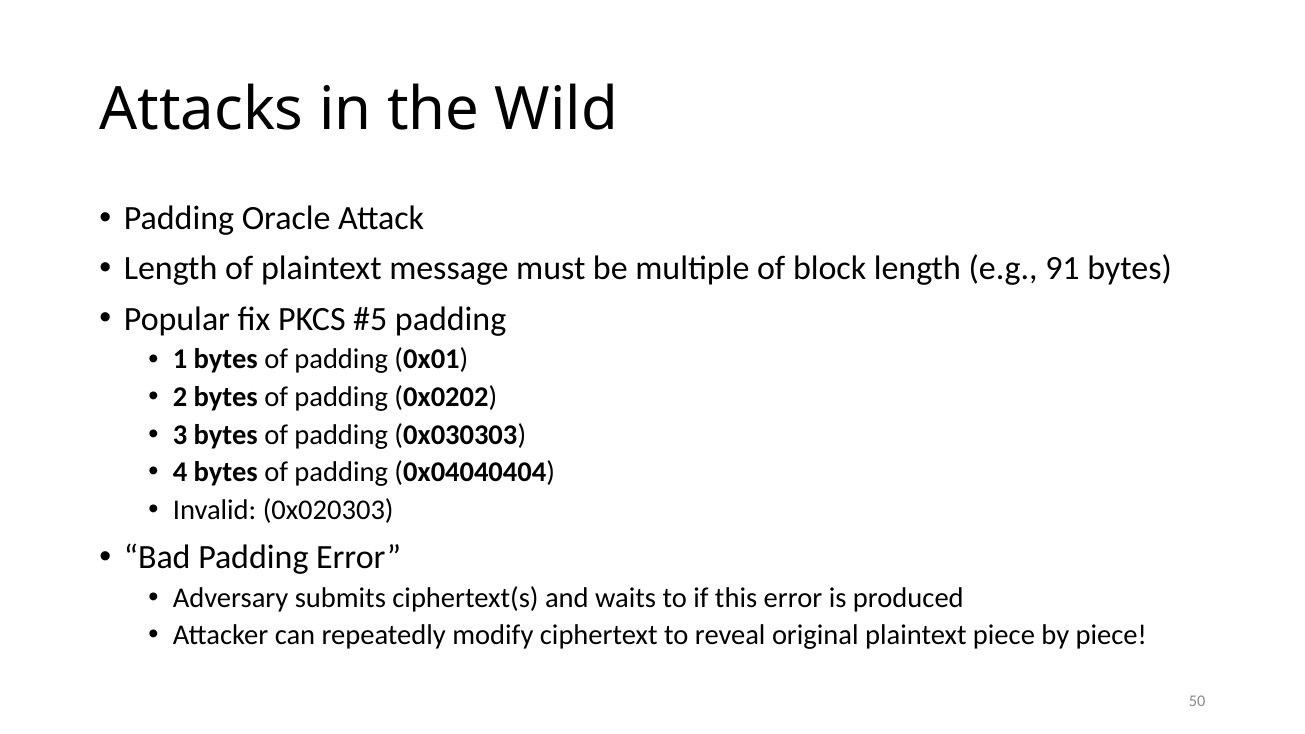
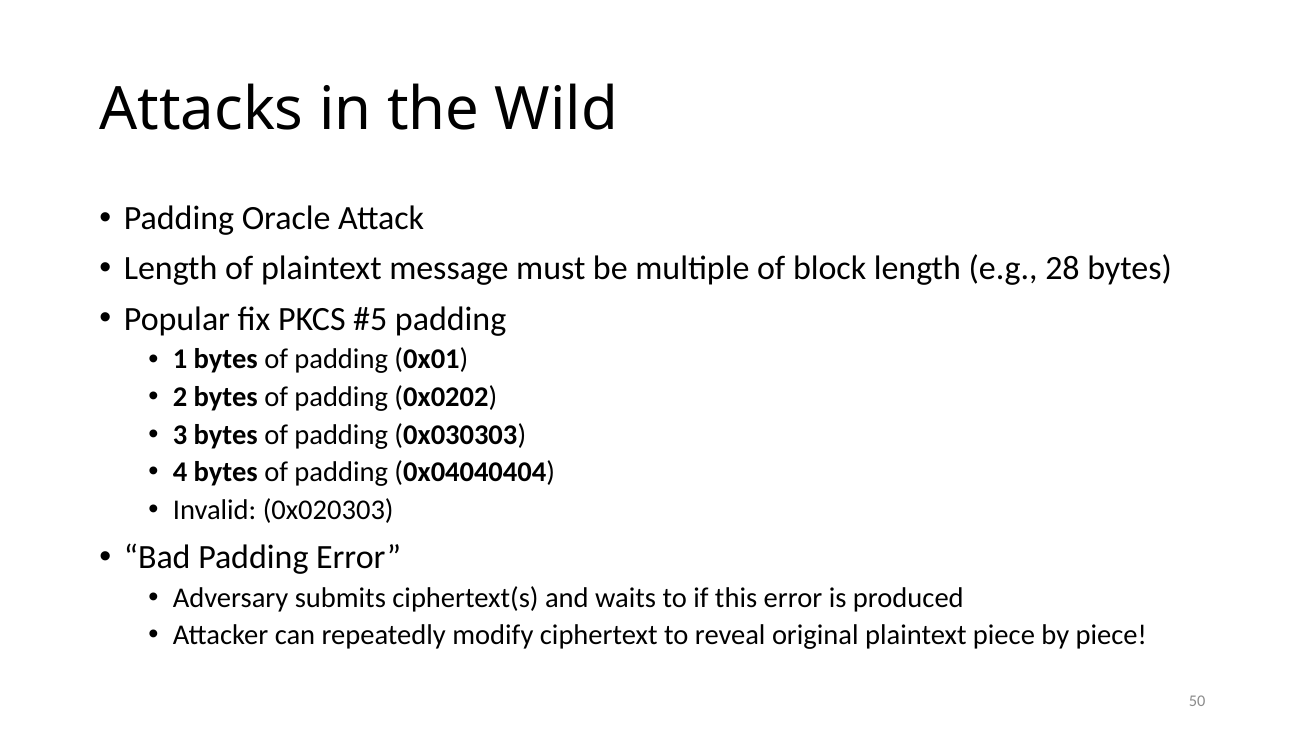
91: 91 -> 28 (1062, 269)
